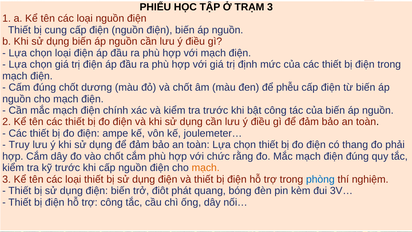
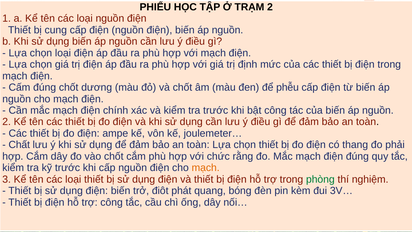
TRẠM 3: 3 -> 2 (270, 7)
Truy: Truy -> Chất (19, 145)
phòng colour: blue -> green (320, 179)
